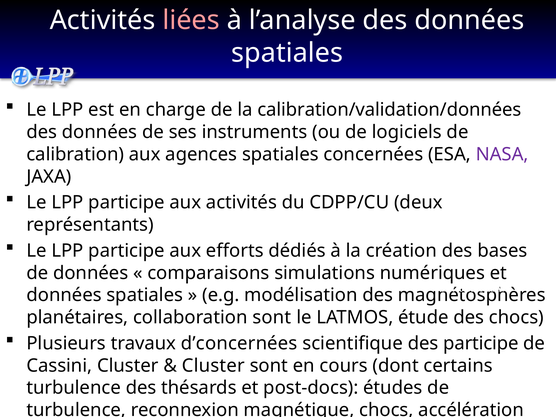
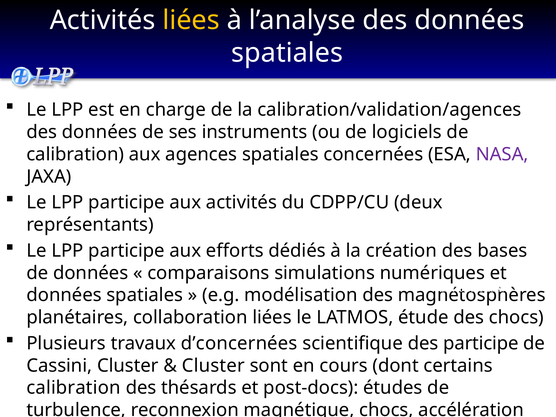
liées colour: pink -> yellow (191, 20)
calibration/validation/données: calibration/validation/données -> calibration/validation/agences (389, 110)
collaboration sont: sont -> liées (272, 317)
turbulence: turbulence -> calibration (74, 388)
